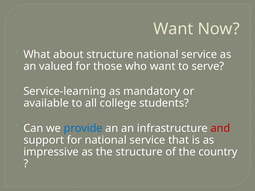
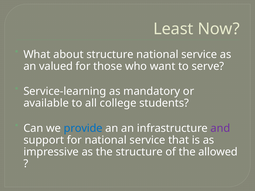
Want: Want -> Least (173, 29)
and colour: red -> purple (220, 128)
country: country -> allowed (218, 152)
